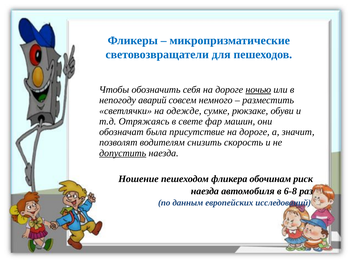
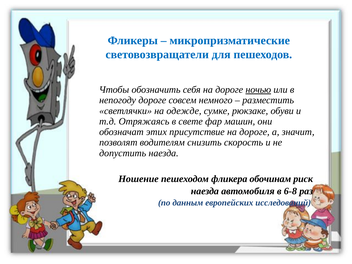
непогоду аварий: аварий -> дороге (152, 100)
была: была -> этих (156, 132)
допустить underline: present -> none (123, 153)
